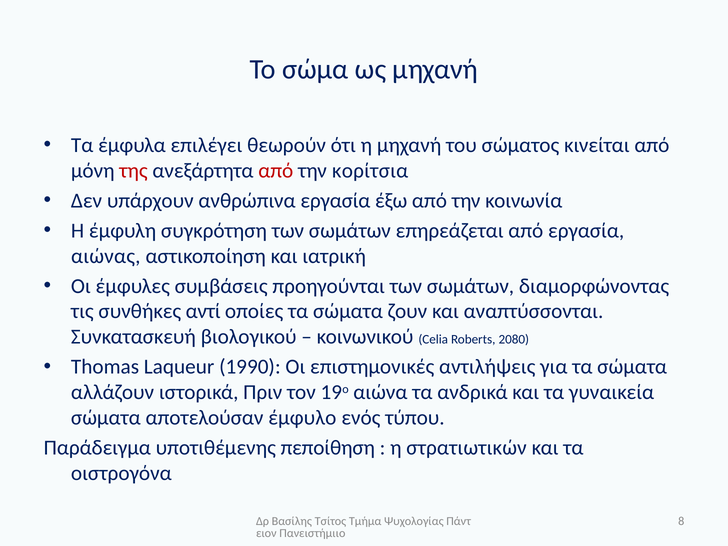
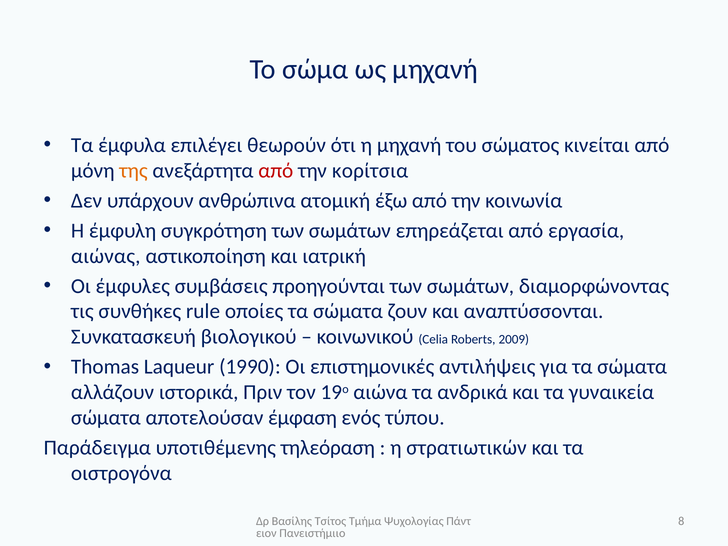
της colour: red -> orange (134, 171)
ανθρώπινα εργασία: εργασία -> ατομική (335, 201)
αντί: αντί -> rule (203, 311)
2080: 2080 -> 2009 (514, 340)
έμφυλο: έμφυλο -> έμφαση (303, 418)
πεποίθηση: πεποίθηση -> τηλεόραση (328, 448)
